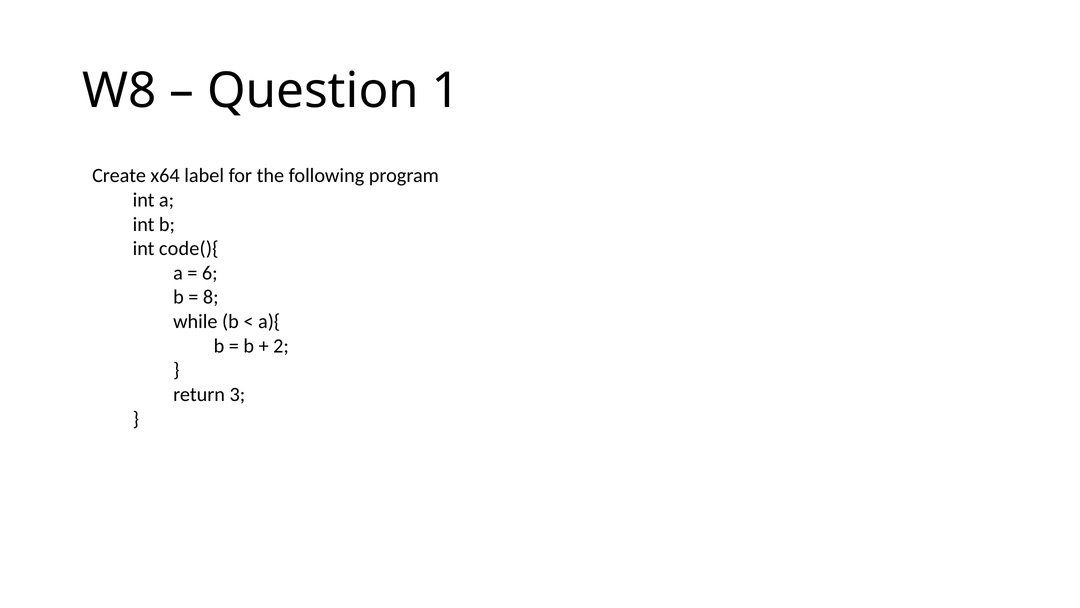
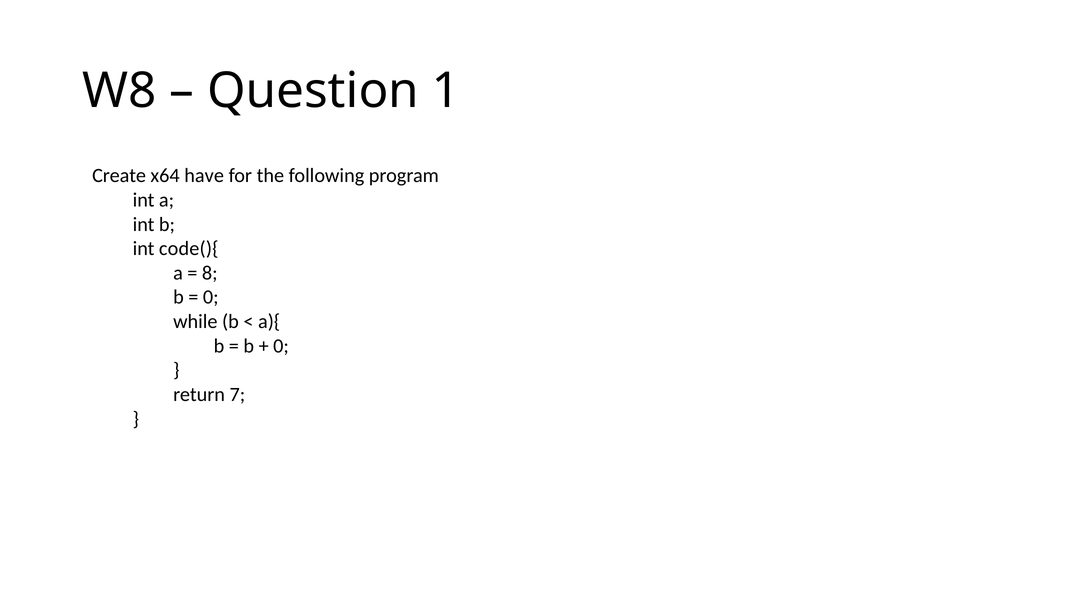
label: label -> have (204, 176)
6: 6 -> 8 (210, 273)
8: 8 -> 0 (211, 297)
2: 2 -> 0 (281, 346)
3: 3 -> 7 (237, 394)
